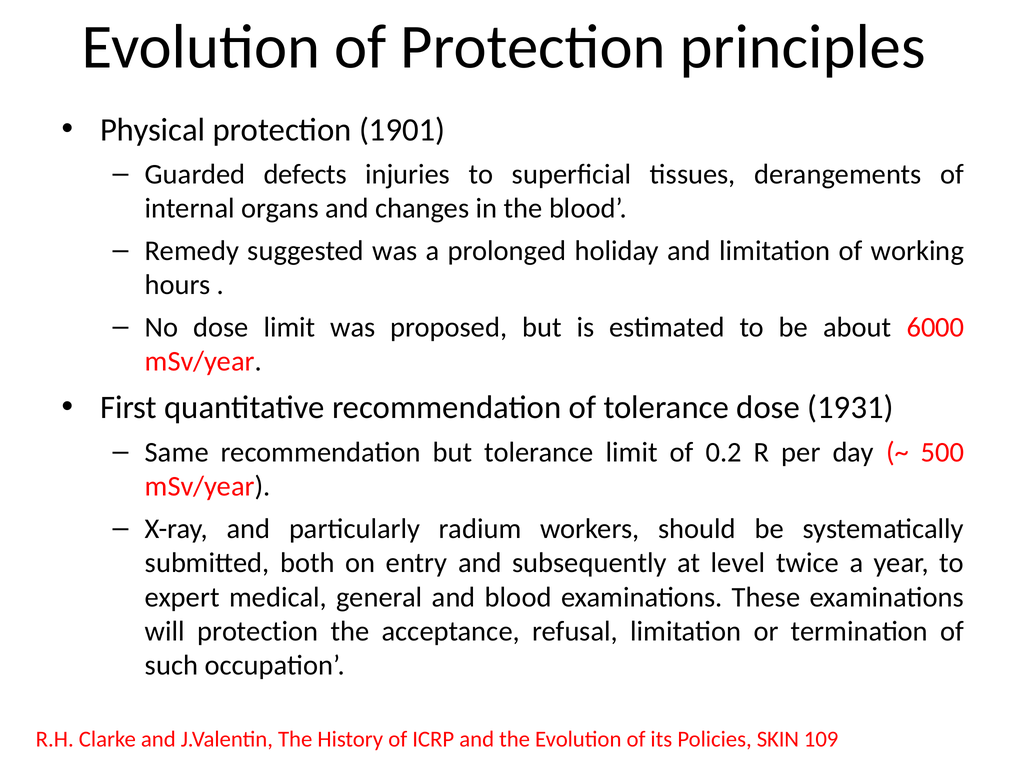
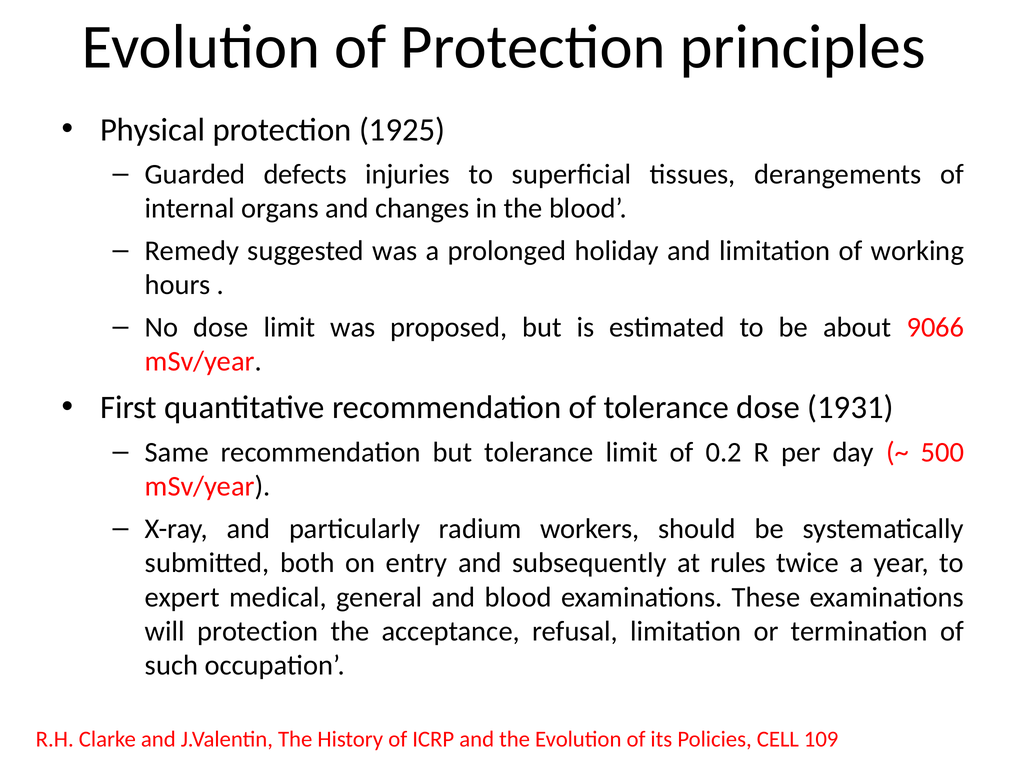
1901: 1901 -> 1925 (402, 130)
6000: 6000 -> 9066 (935, 327)
level: level -> rules (738, 562)
SKIN: SKIN -> CELL (778, 739)
